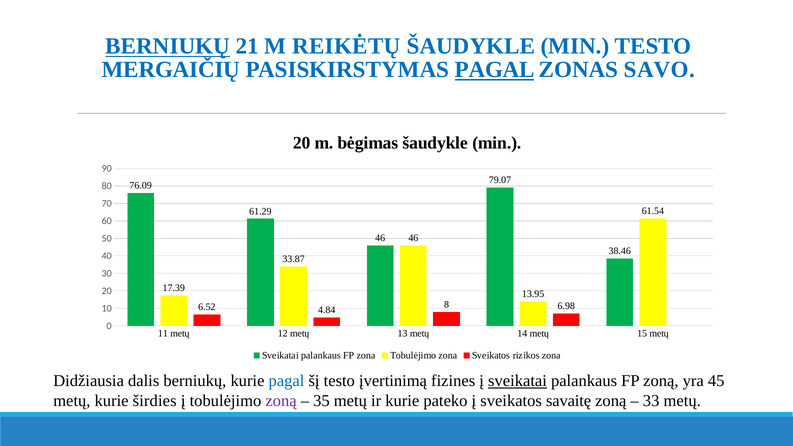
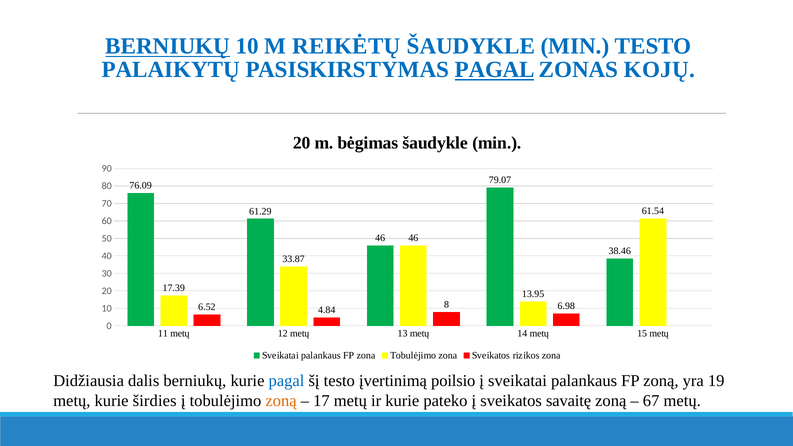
BERNIUKŲ 21: 21 -> 10 (247, 46)
MERGAIČIŲ: MERGAIČIŲ -> PALAIKYTŲ (171, 70)
SAVO: SAVO -> KOJŲ (659, 70)
fizines: fizines -> poilsio (453, 381)
sveikatai underline: present -> none (517, 381)
45: 45 -> 19 (716, 381)
zoną colour: purple -> orange (281, 401)
35: 35 -> 17 (321, 401)
33: 33 -> 67 (651, 401)
